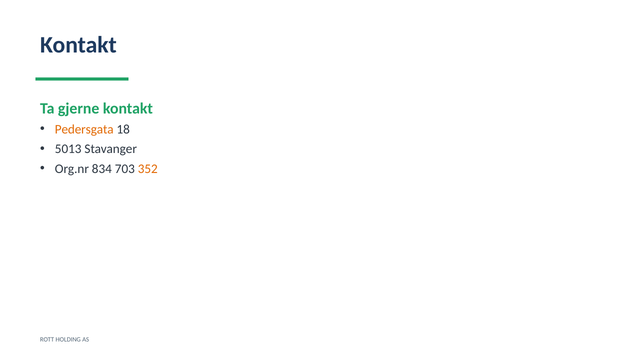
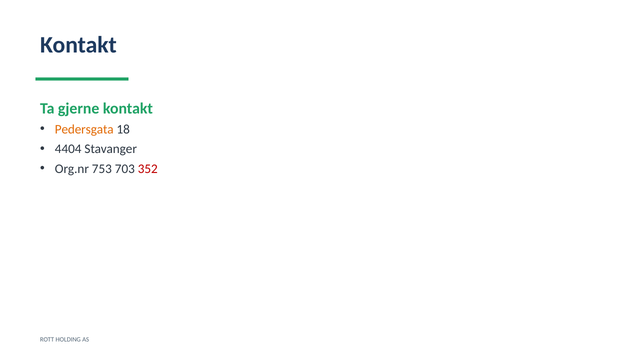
5013: 5013 -> 4404 (68, 149)
834: 834 -> 753 (102, 169)
352 colour: orange -> red (148, 169)
